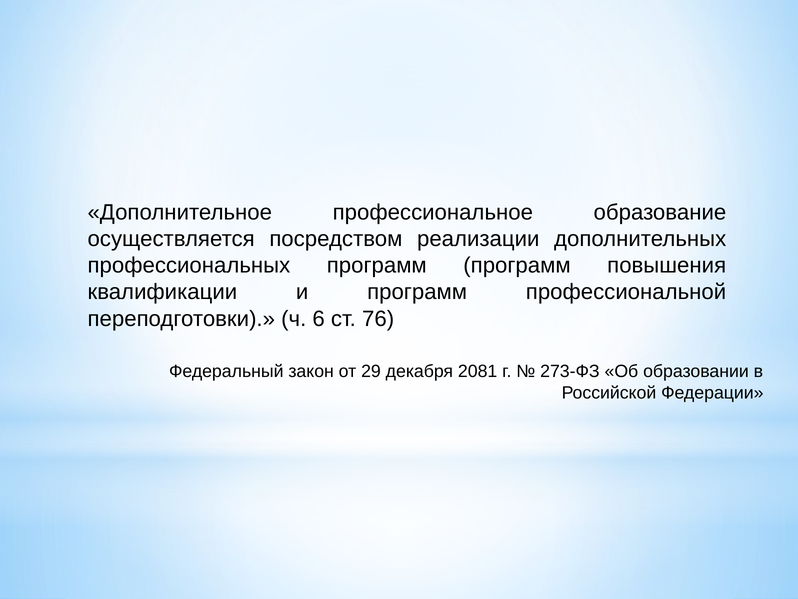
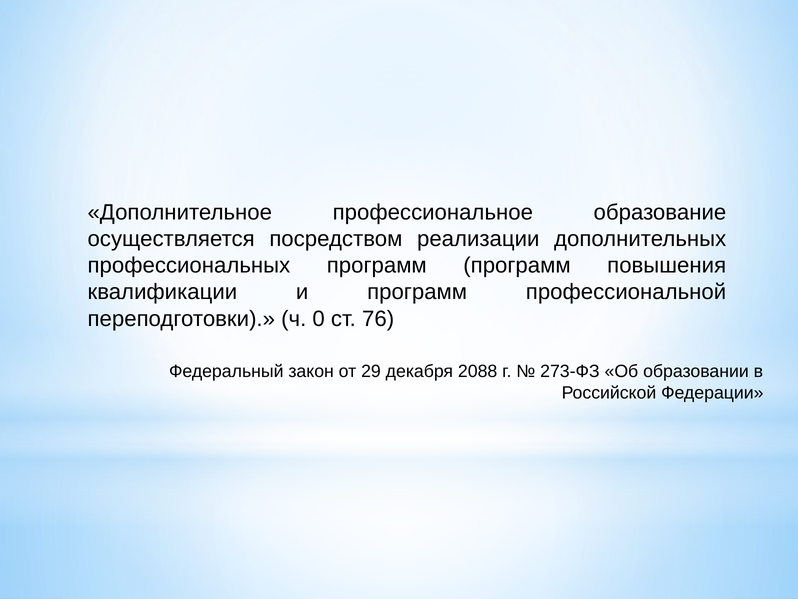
6: 6 -> 0 (319, 318)
2081: 2081 -> 2088 (478, 371)
